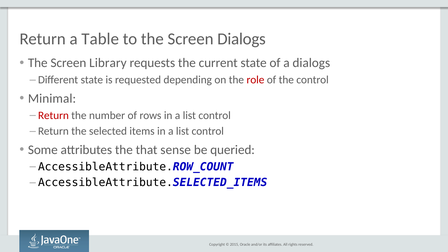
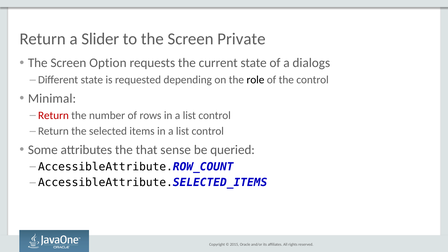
Table: Table -> Slider (100, 39)
Screen Dialogs: Dialogs -> Private (241, 39)
Library: Library -> Option (108, 63)
role colour: red -> black (255, 80)
